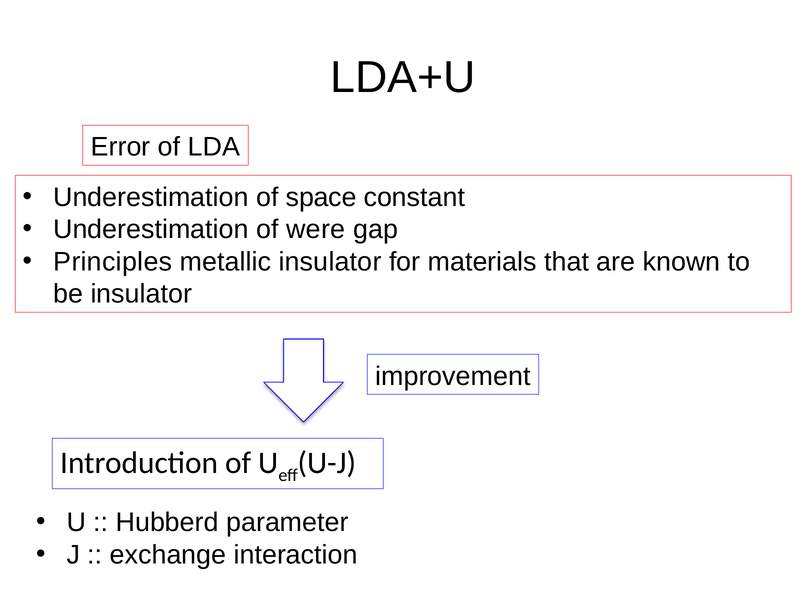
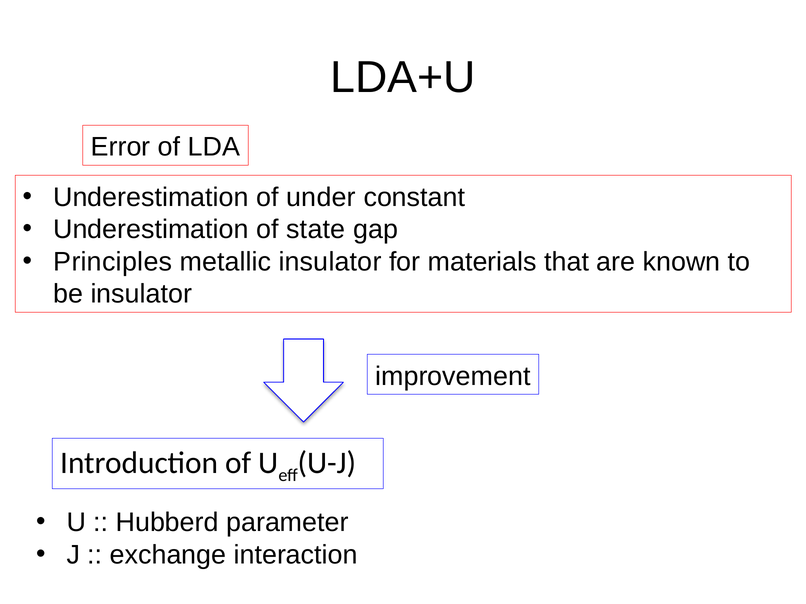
space: space -> under (321, 197)
were: were -> state (316, 230)
